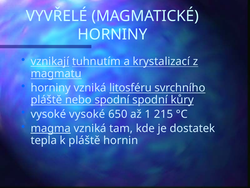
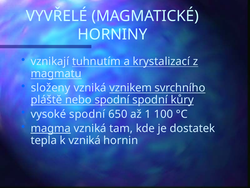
vznikají underline: present -> none (50, 61)
horniny: horniny -> složeny (51, 88)
litosféru: litosféru -> vznikem (131, 88)
vysoké vysoké: vysoké -> spodní (87, 114)
215: 215 -> 100 (163, 114)
k pláště: pláště -> vzniká (85, 140)
